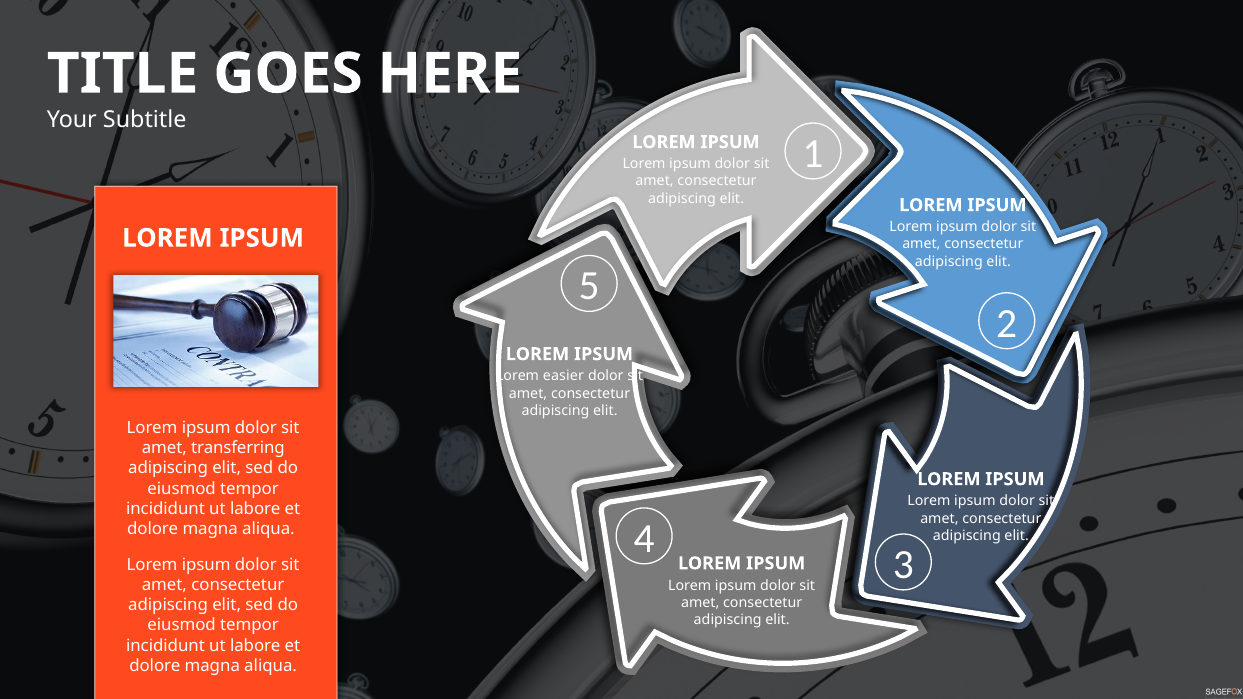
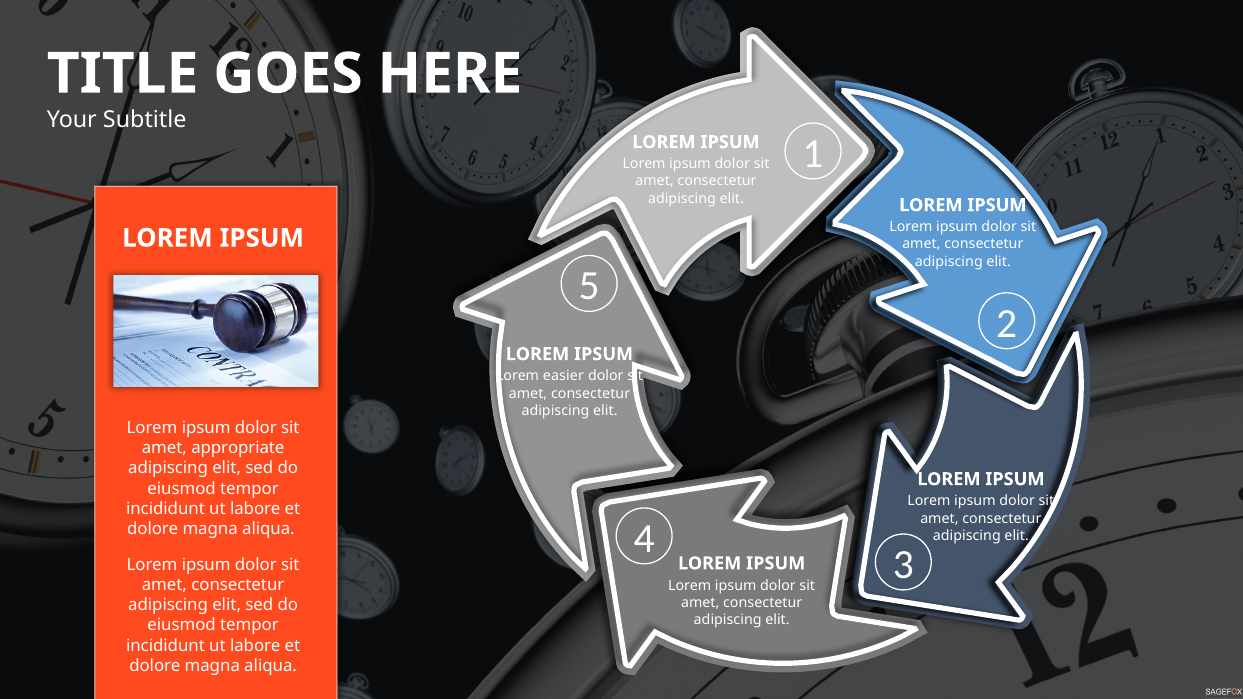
transferring: transferring -> appropriate (238, 448)
